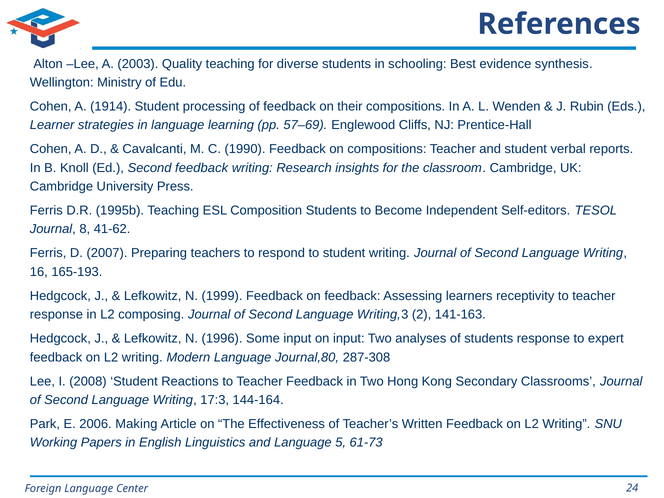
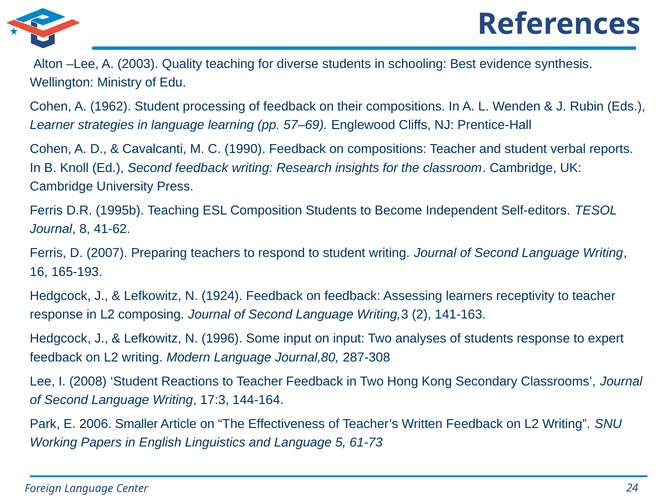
1914: 1914 -> 1962 (111, 107)
1999: 1999 -> 1924 (222, 296)
Making: Making -> Smaller (137, 424)
